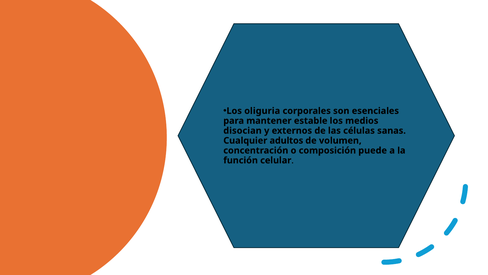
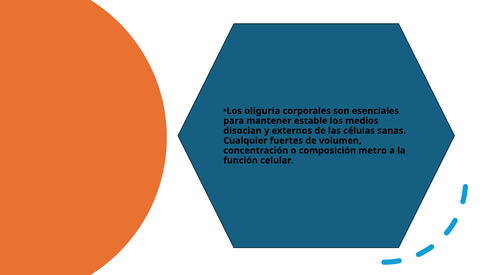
adultos: adultos -> fuertes (286, 140)
puede: puede -> metro (373, 150)
